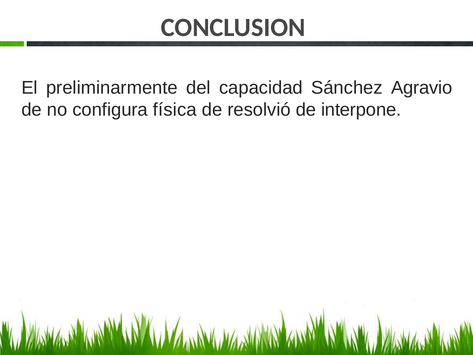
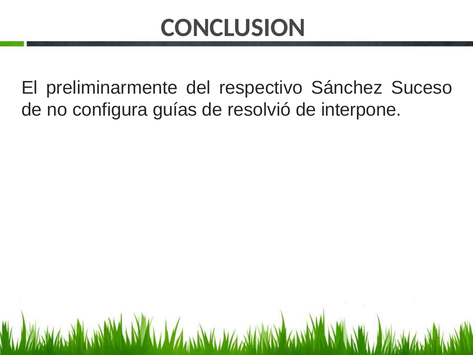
capacidad: capacidad -> respectivo (261, 88)
Agravio: Agravio -> Suceso (422, 88)
física: física -> guías (175, 110)
